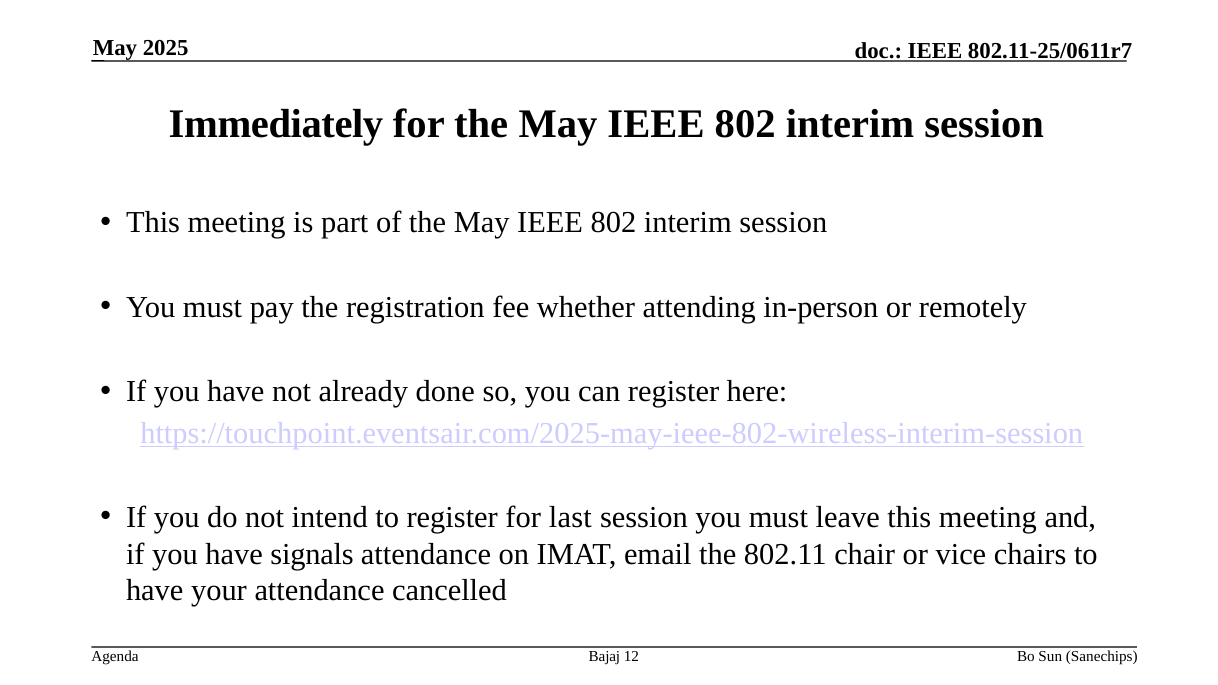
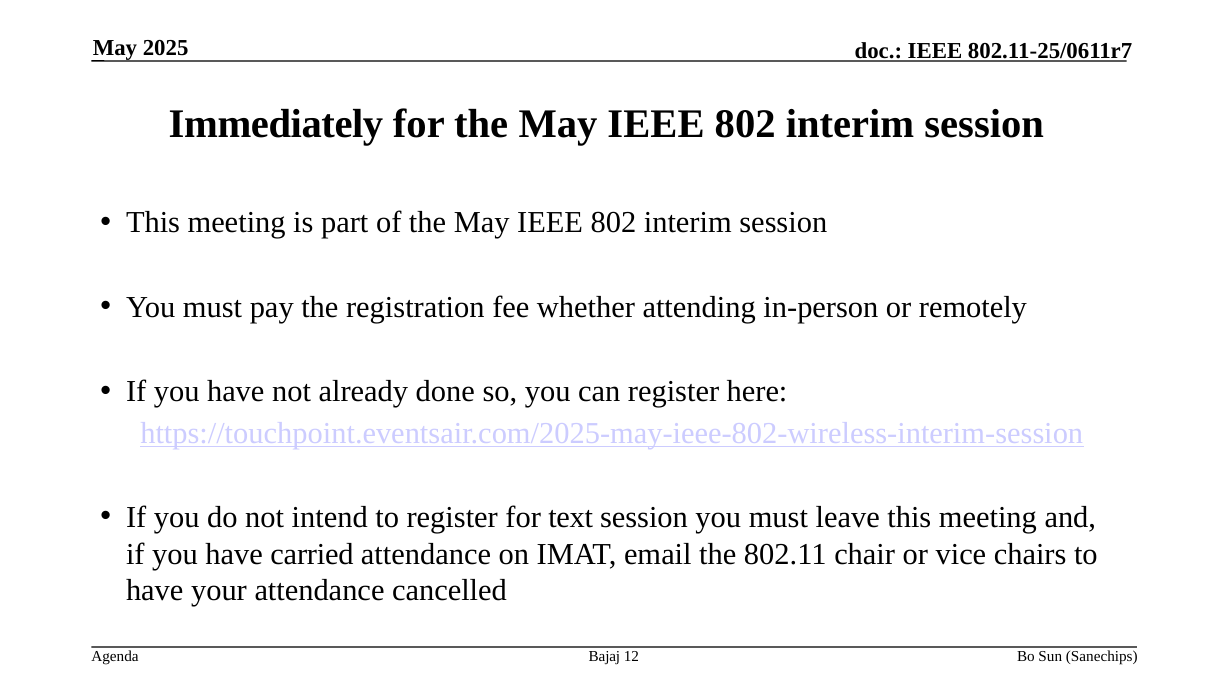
last: last -> text (571, 518)
signals: signals -> carried (312, 554)
